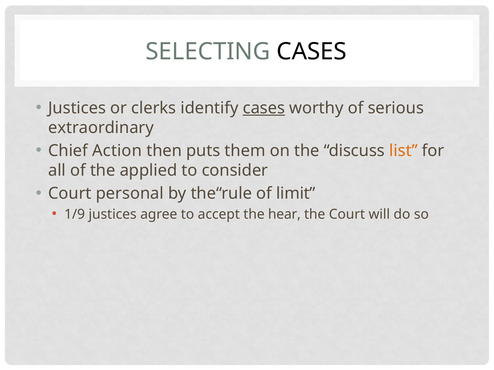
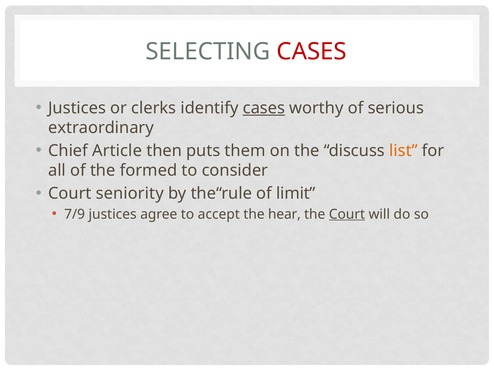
CASES colour: black -> red (312, 52)
Action: Action -> Article (117, 151)
applied: applied -> formed (148, 171)
personal: personal -> seniority (130, 194)
1/9: 1/9 -> 7/9 (75, 214)
Court underline: none -> present (347, 214)
